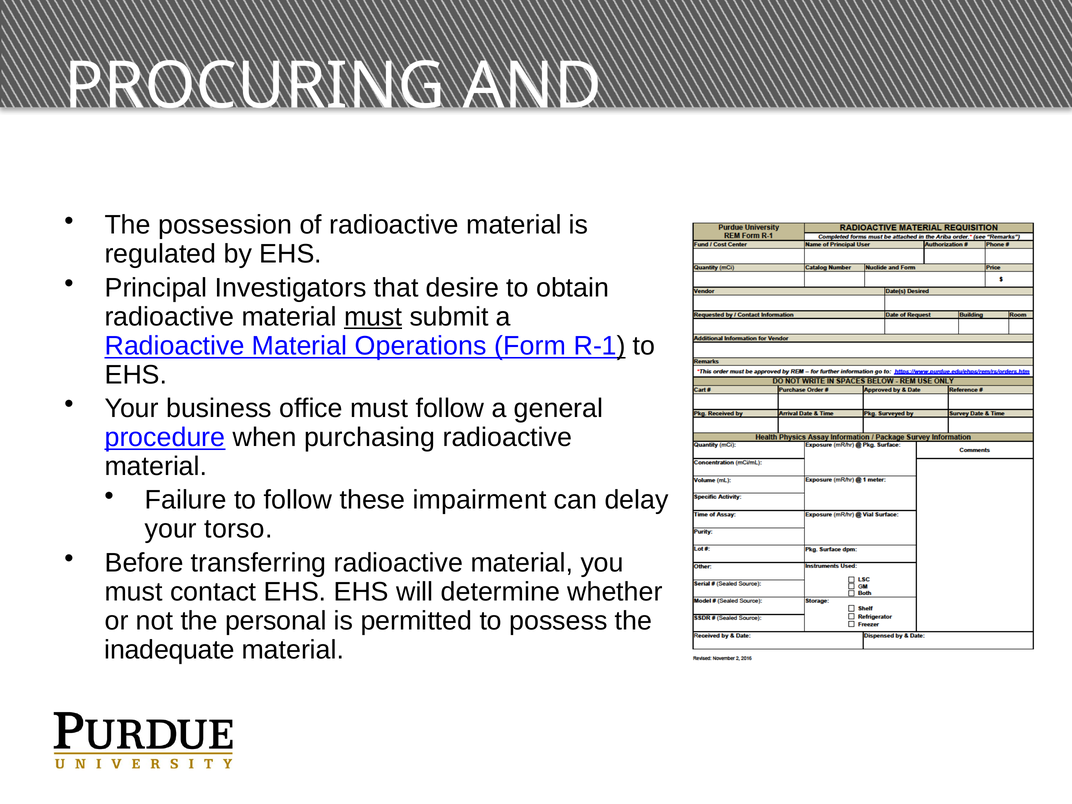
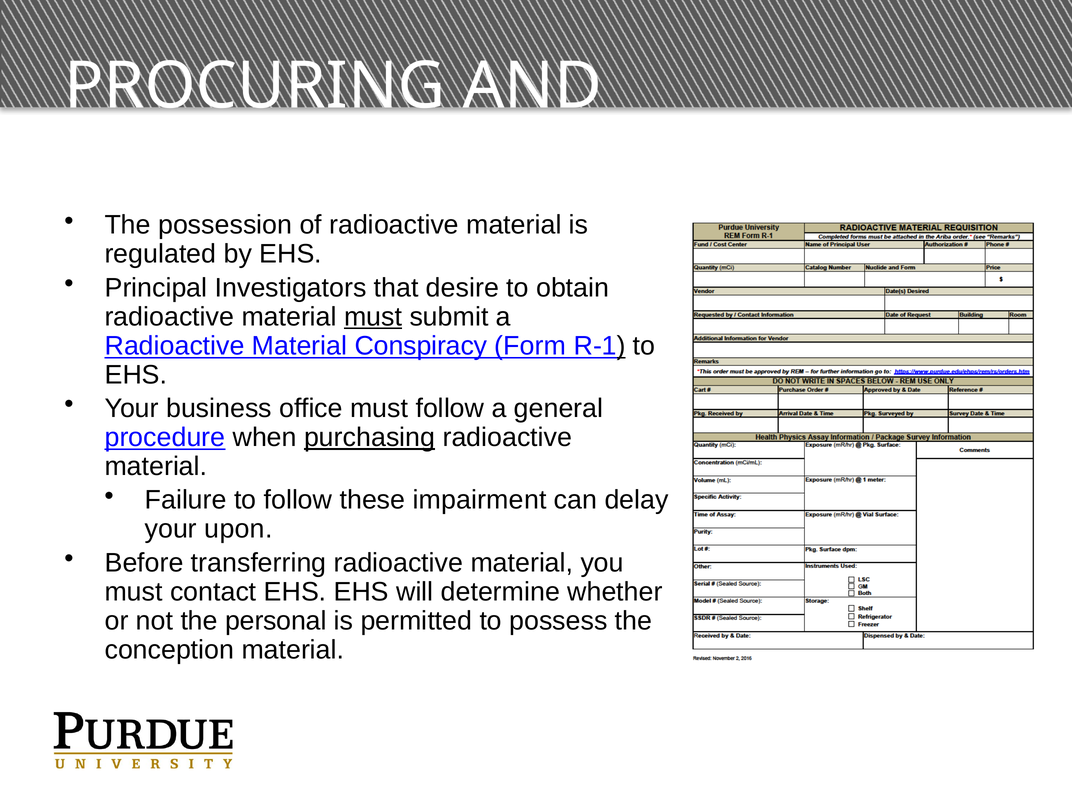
Operations: Operations -> Conspiracy (421, 346)
purchasing underline: none -> present (370, 437)
torso: torso -> upon (238, 529)
inadequate: inadequate -> conception (169, 650)
